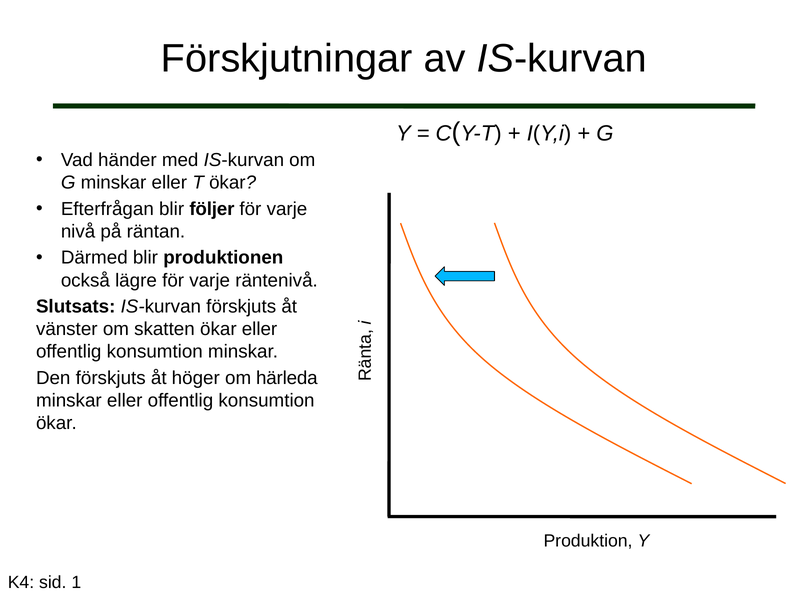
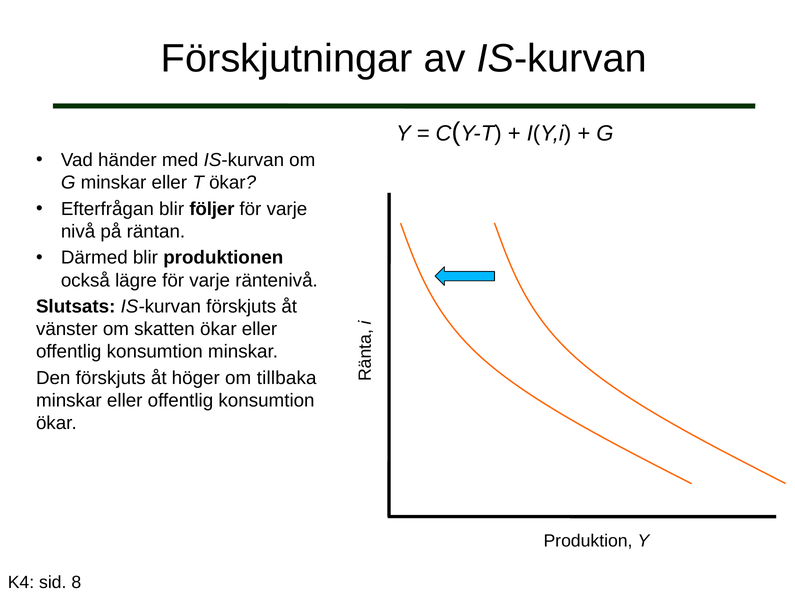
härleda: härleda -> tillbaka (287, 378)
1: 1 -> 8 (76, 582)
